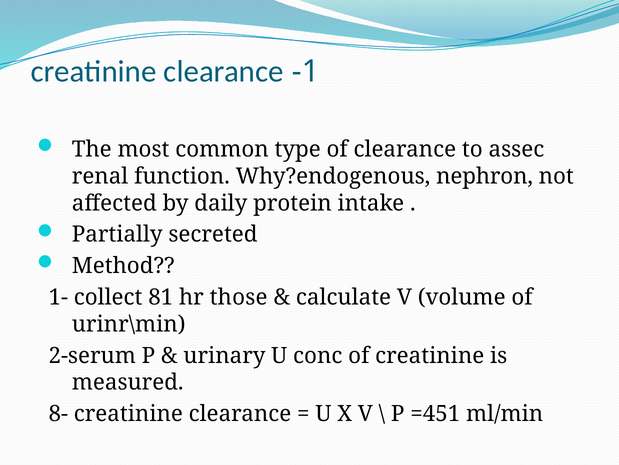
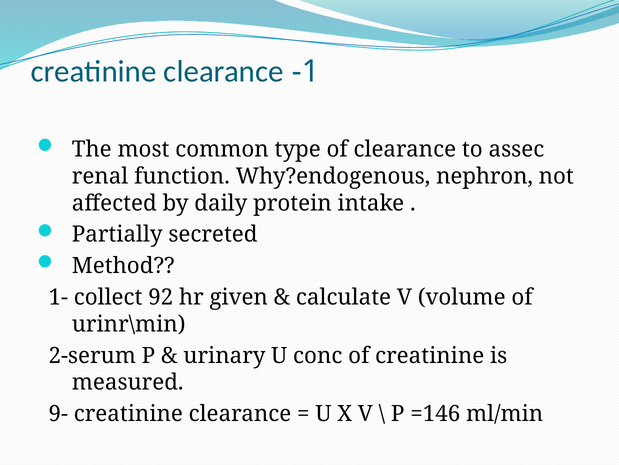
81: 81 -> 92 (161, 297)
those: those -> given (239, 297)
8-: 8- -> 9- (58, 413)
=451: =451 -> =146 (435, 413)
